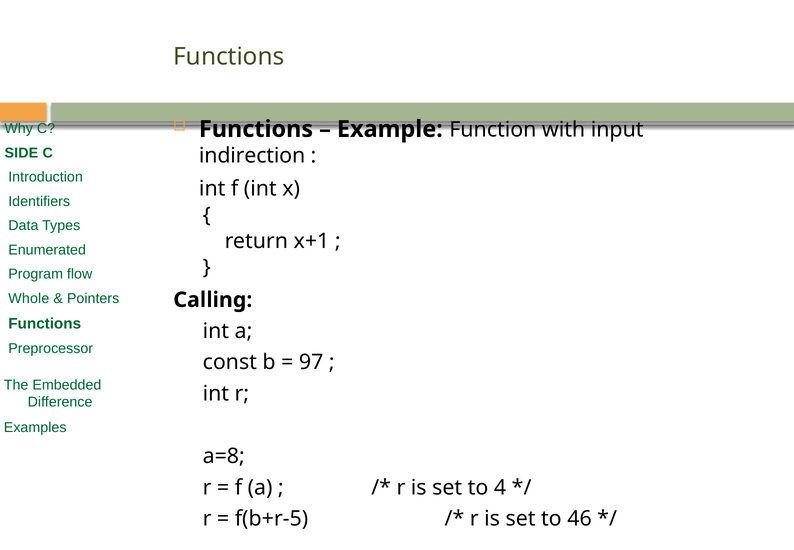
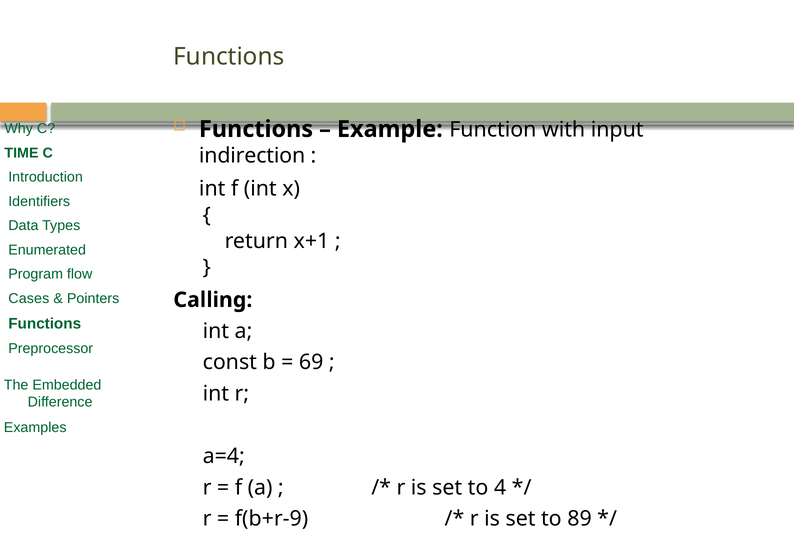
SIDE: SIDE -> TIME (21, 153)
Whole: Whole -> Cases (29, 298)
97: 97 -> 69 (311, 362)
a=8: a=8 -> a=4 (224, 456)
f(b+r-5: f(b+r-5 -> f(b+r-9 (271, 519)
46: 46 -> 89 (580, 519)
